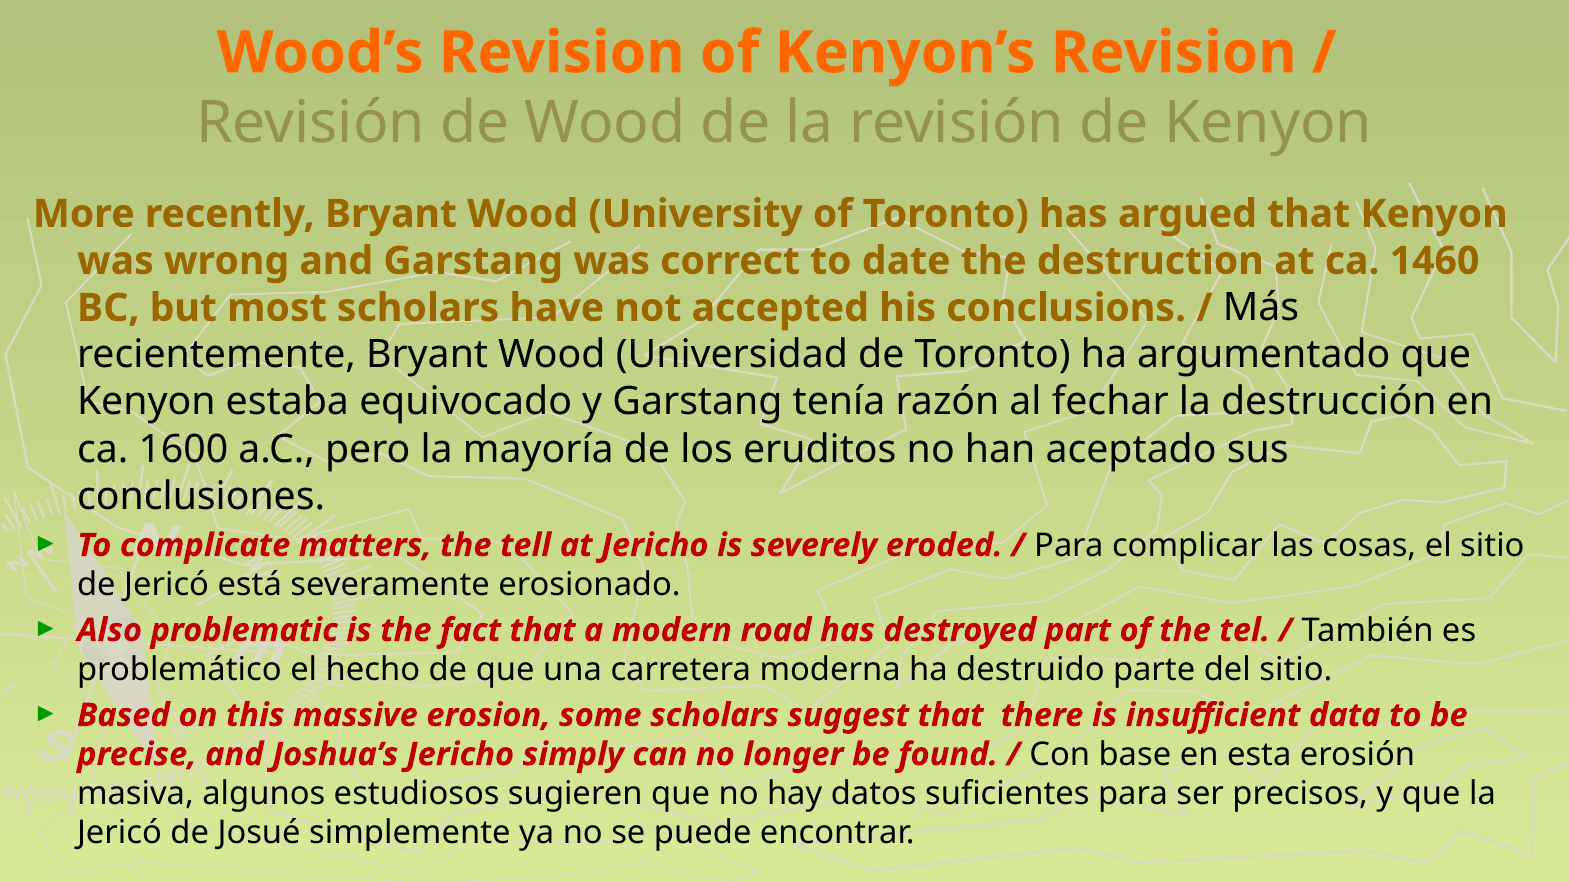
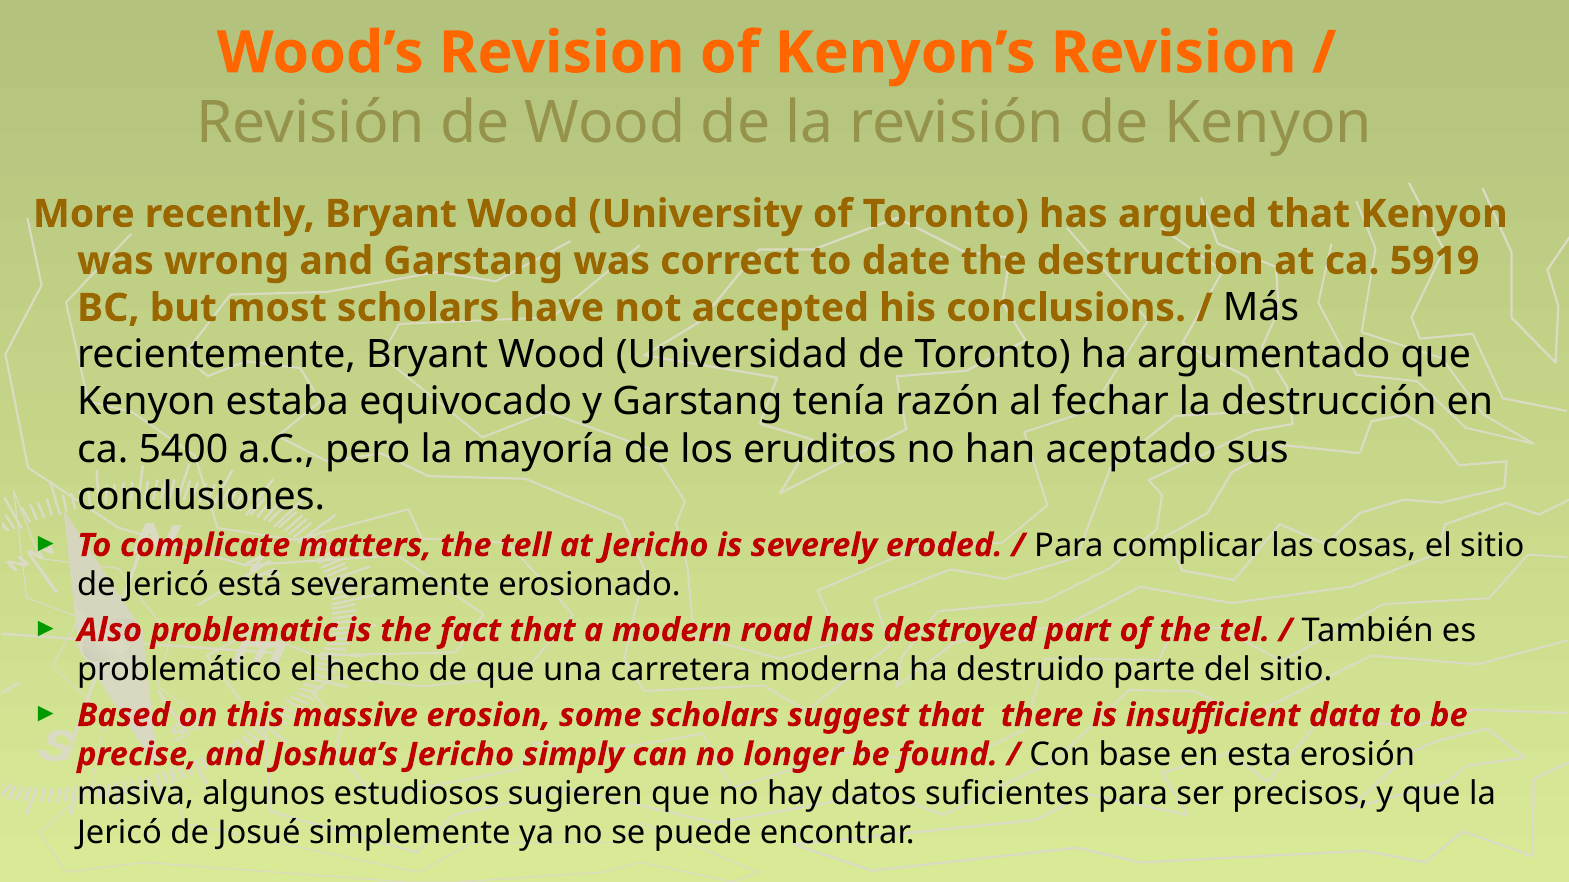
1460: 1460 -> 5919 (1434, 261)
1600: 1600 -> 5400 (183, 449)
